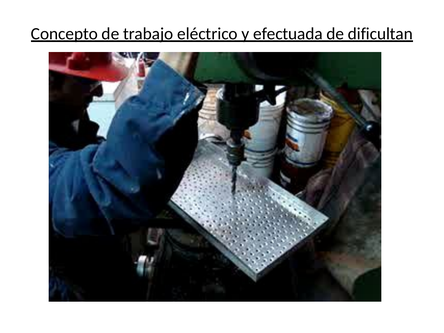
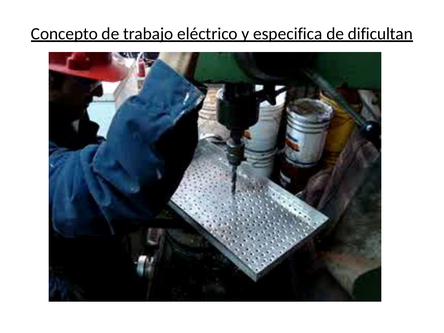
efectuada: efectuada -> especifica (288, 34)
